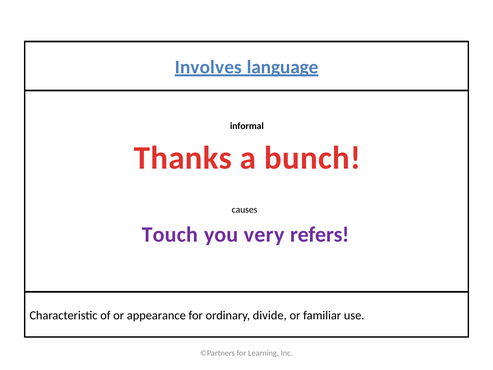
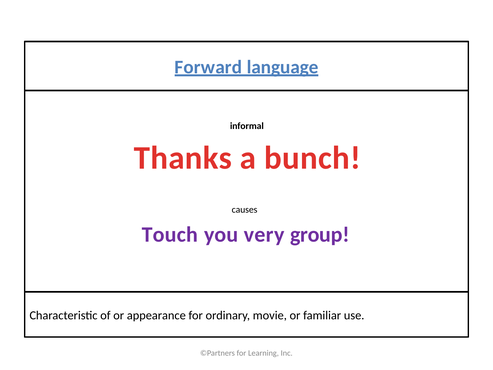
Involves: Involves -> Forward (208, 67)
refers: refers -> group (320, 234)
divide: divide -> movie (270, 315)
